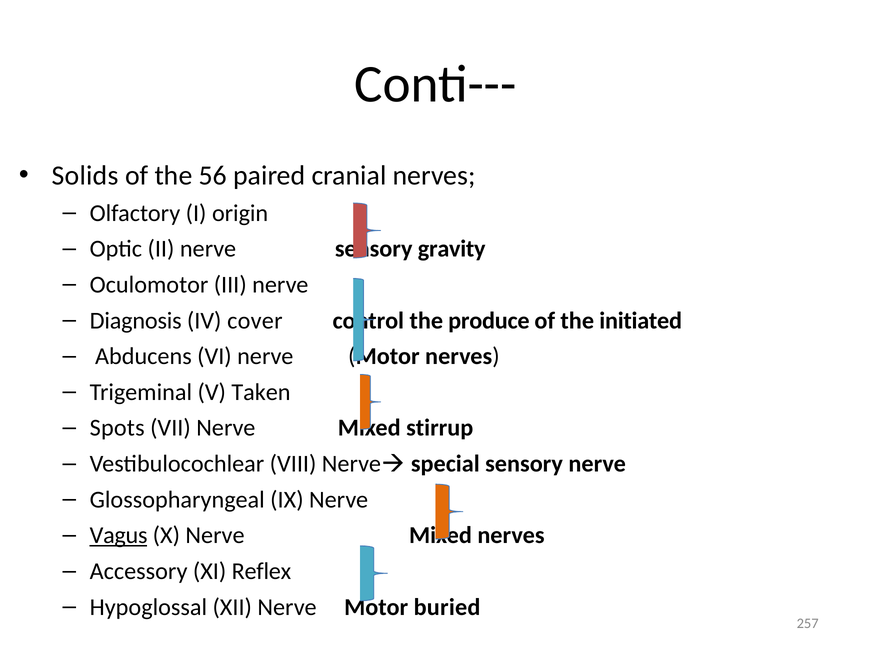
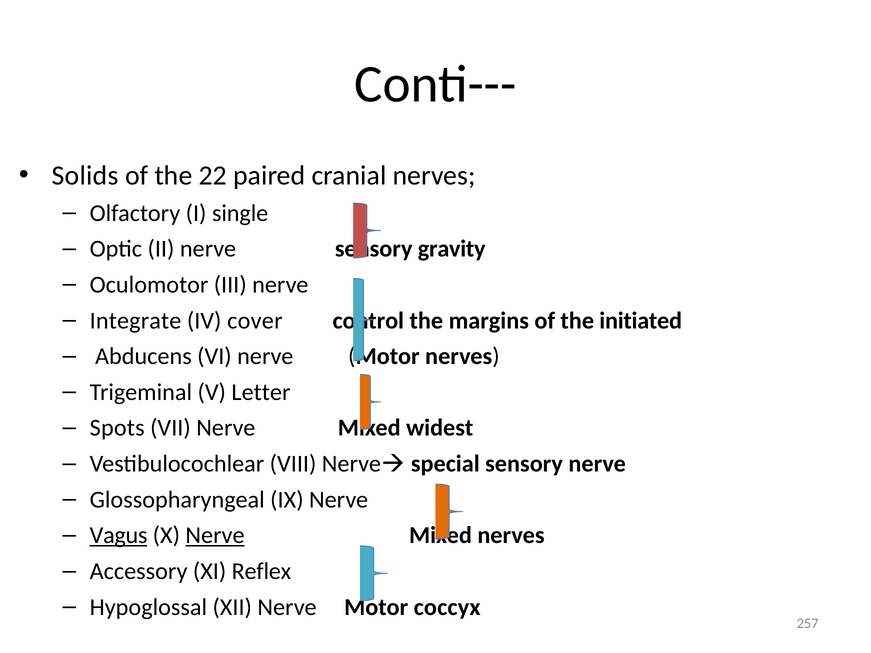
56: 56 -> 22 (213, 175)
origin: origin -> single (240, 213)
Diagnosis: Diagnosis -> Integrate (136, 321)
produce: produce -> margins (489, 321)
Taken: Taken -> Letter (261, 392)
stirrup: stirrup -> widest (440, 428)
Nerve underline: none -> present (215, 536)
buried: buried -> coccyx (447, 607)
